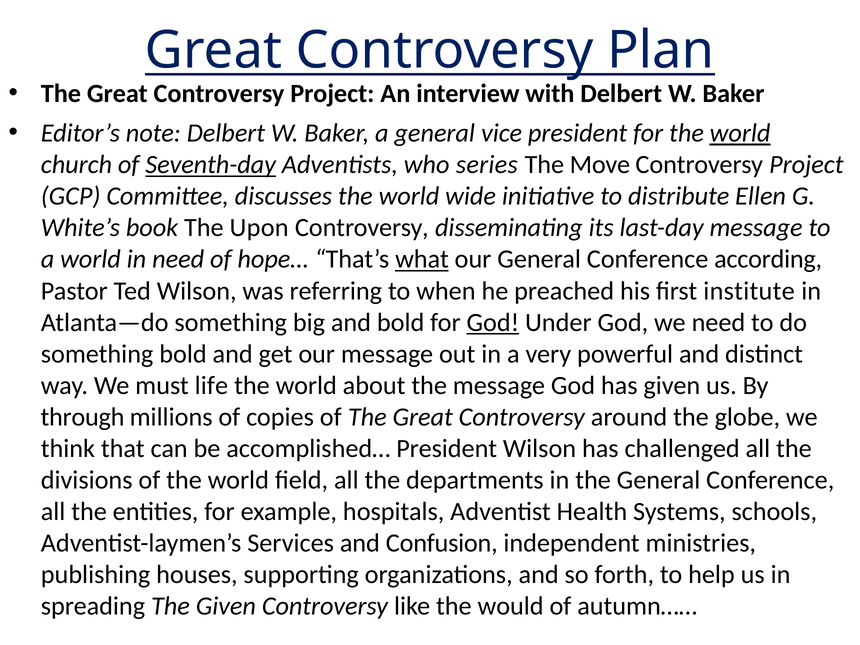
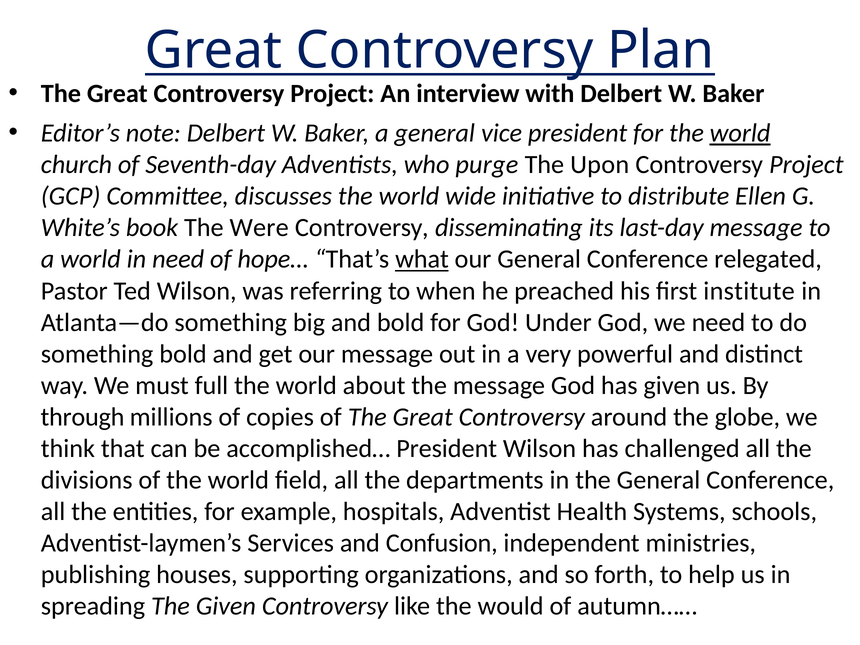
Seventh-day underline: present -> none (211, 165)
series: series -> purge (487, 165)
Move: Move -> Upon (600, 165)
Upon: Upon -> Were (259, 228)
according: according -> relegated (768, 259)
God underline: present -> none (493, 322)
life: life -> full (211, 385)
